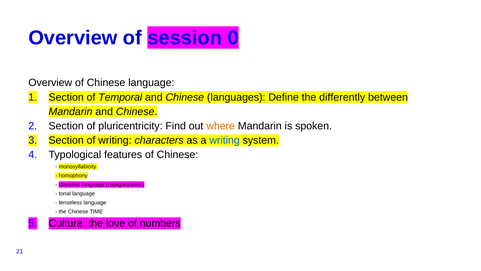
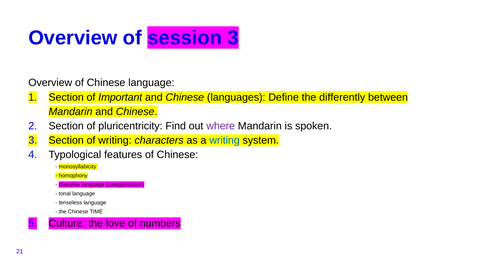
session 0: 0 -> 3 (233, 38)
Temporal: Temporal -> Important (120, 97)
where colour: orange -> purple (221, 126)
